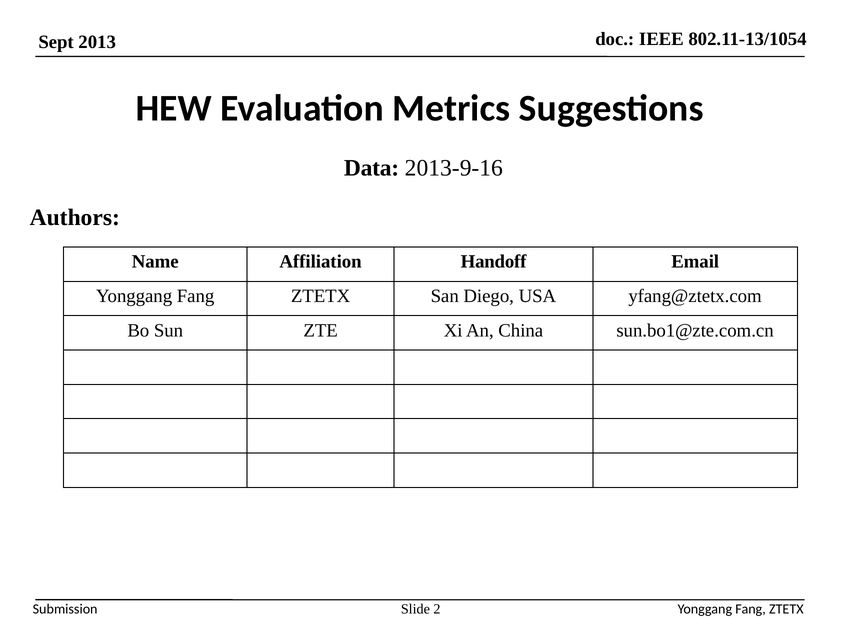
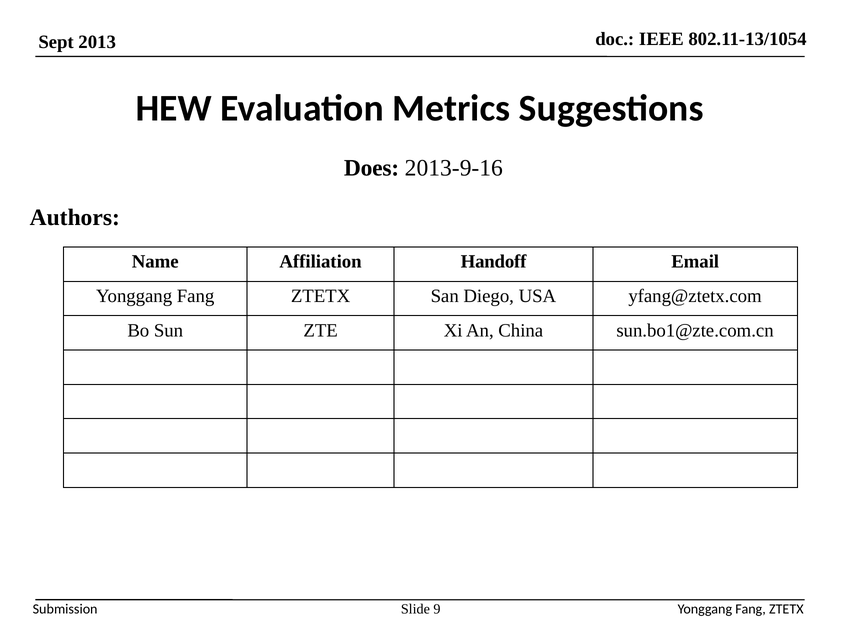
Data: Data -> Does (372, 168)
2: 2 -> 9 (437, 609)
